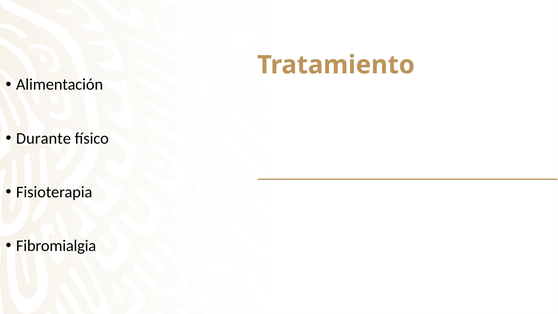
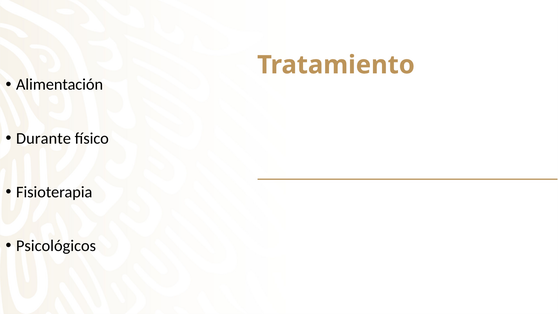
Fibromialgia: Fibromialgia -> Psicológicos (56, 246)
